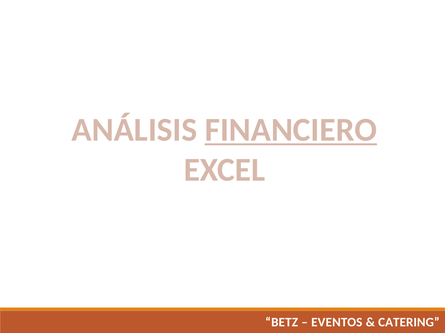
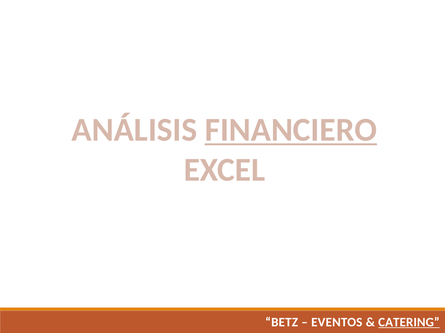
CATERING underline: none -> present (409, 323)
